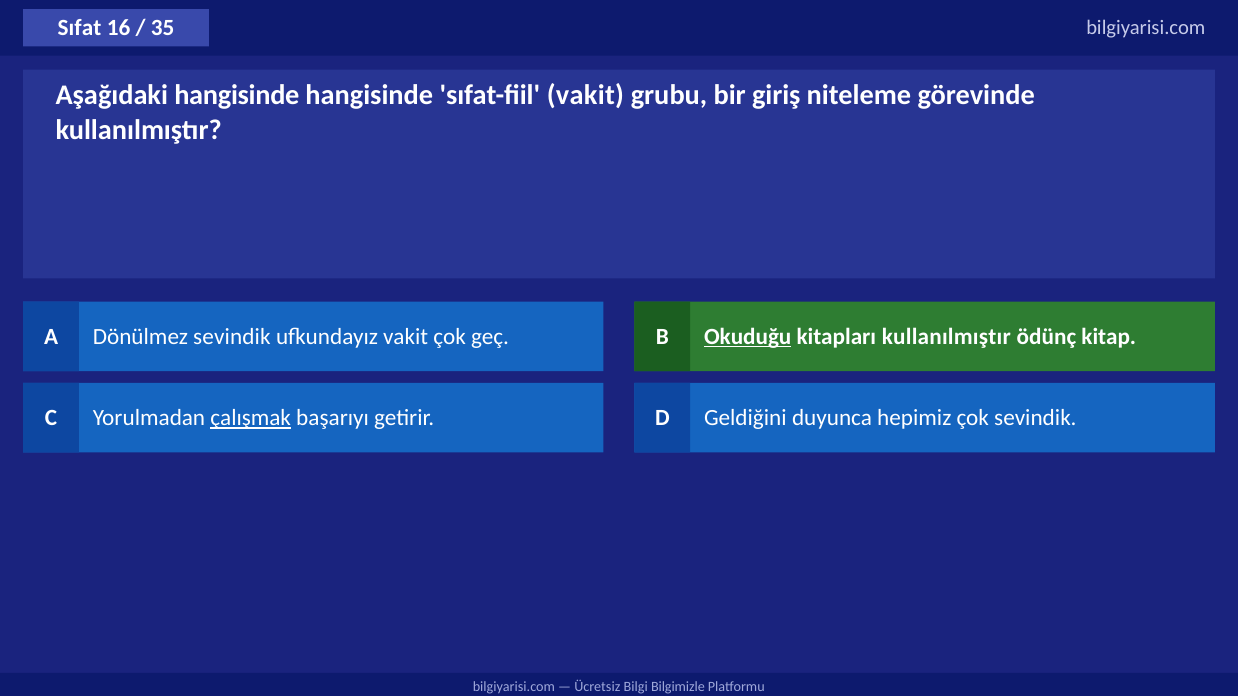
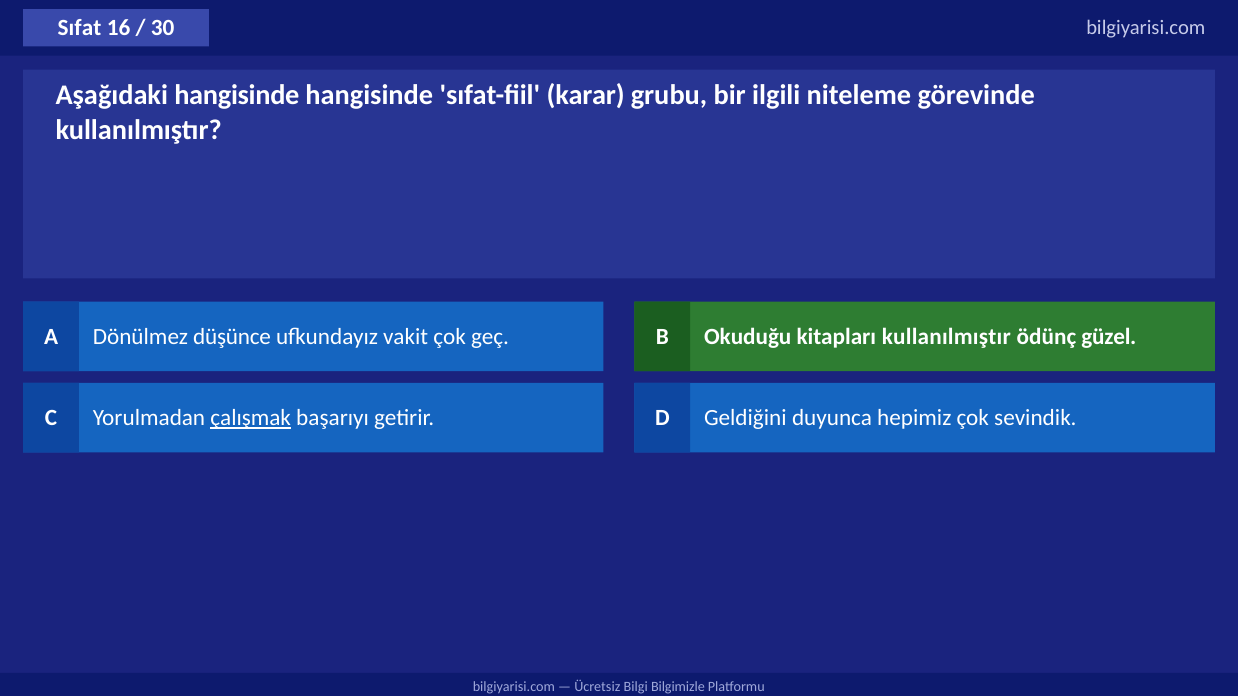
35: 35 -> 30 (163, 28)
sıfat-fiil vakit: vakit -> karar (586, 95)
giriş: giriş -> ilgili (776, 95)
Dönülmez sevindik: sevindik -> düşünce (232, 337)
Okuduğu underline: present -> none (748, 337)
kitap: kitap -> güzel (1109, 337)
